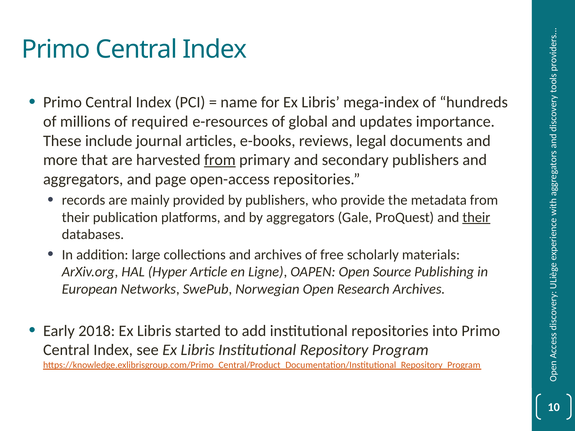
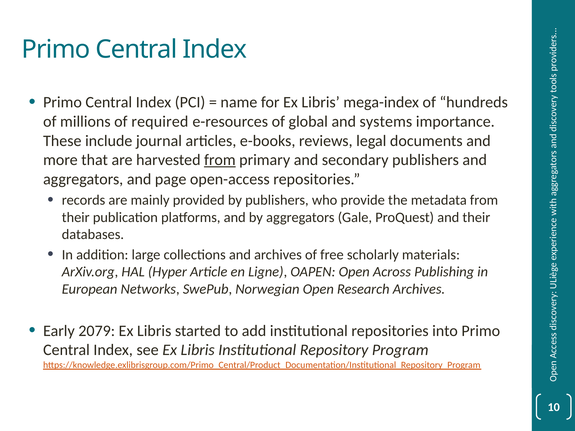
updates: updates -> systems (386, 122)
their underline: present -> none (476, 217)
Source: Source -> Across (392, 272)
2018: 2018 -> 2079 (97, 331)
